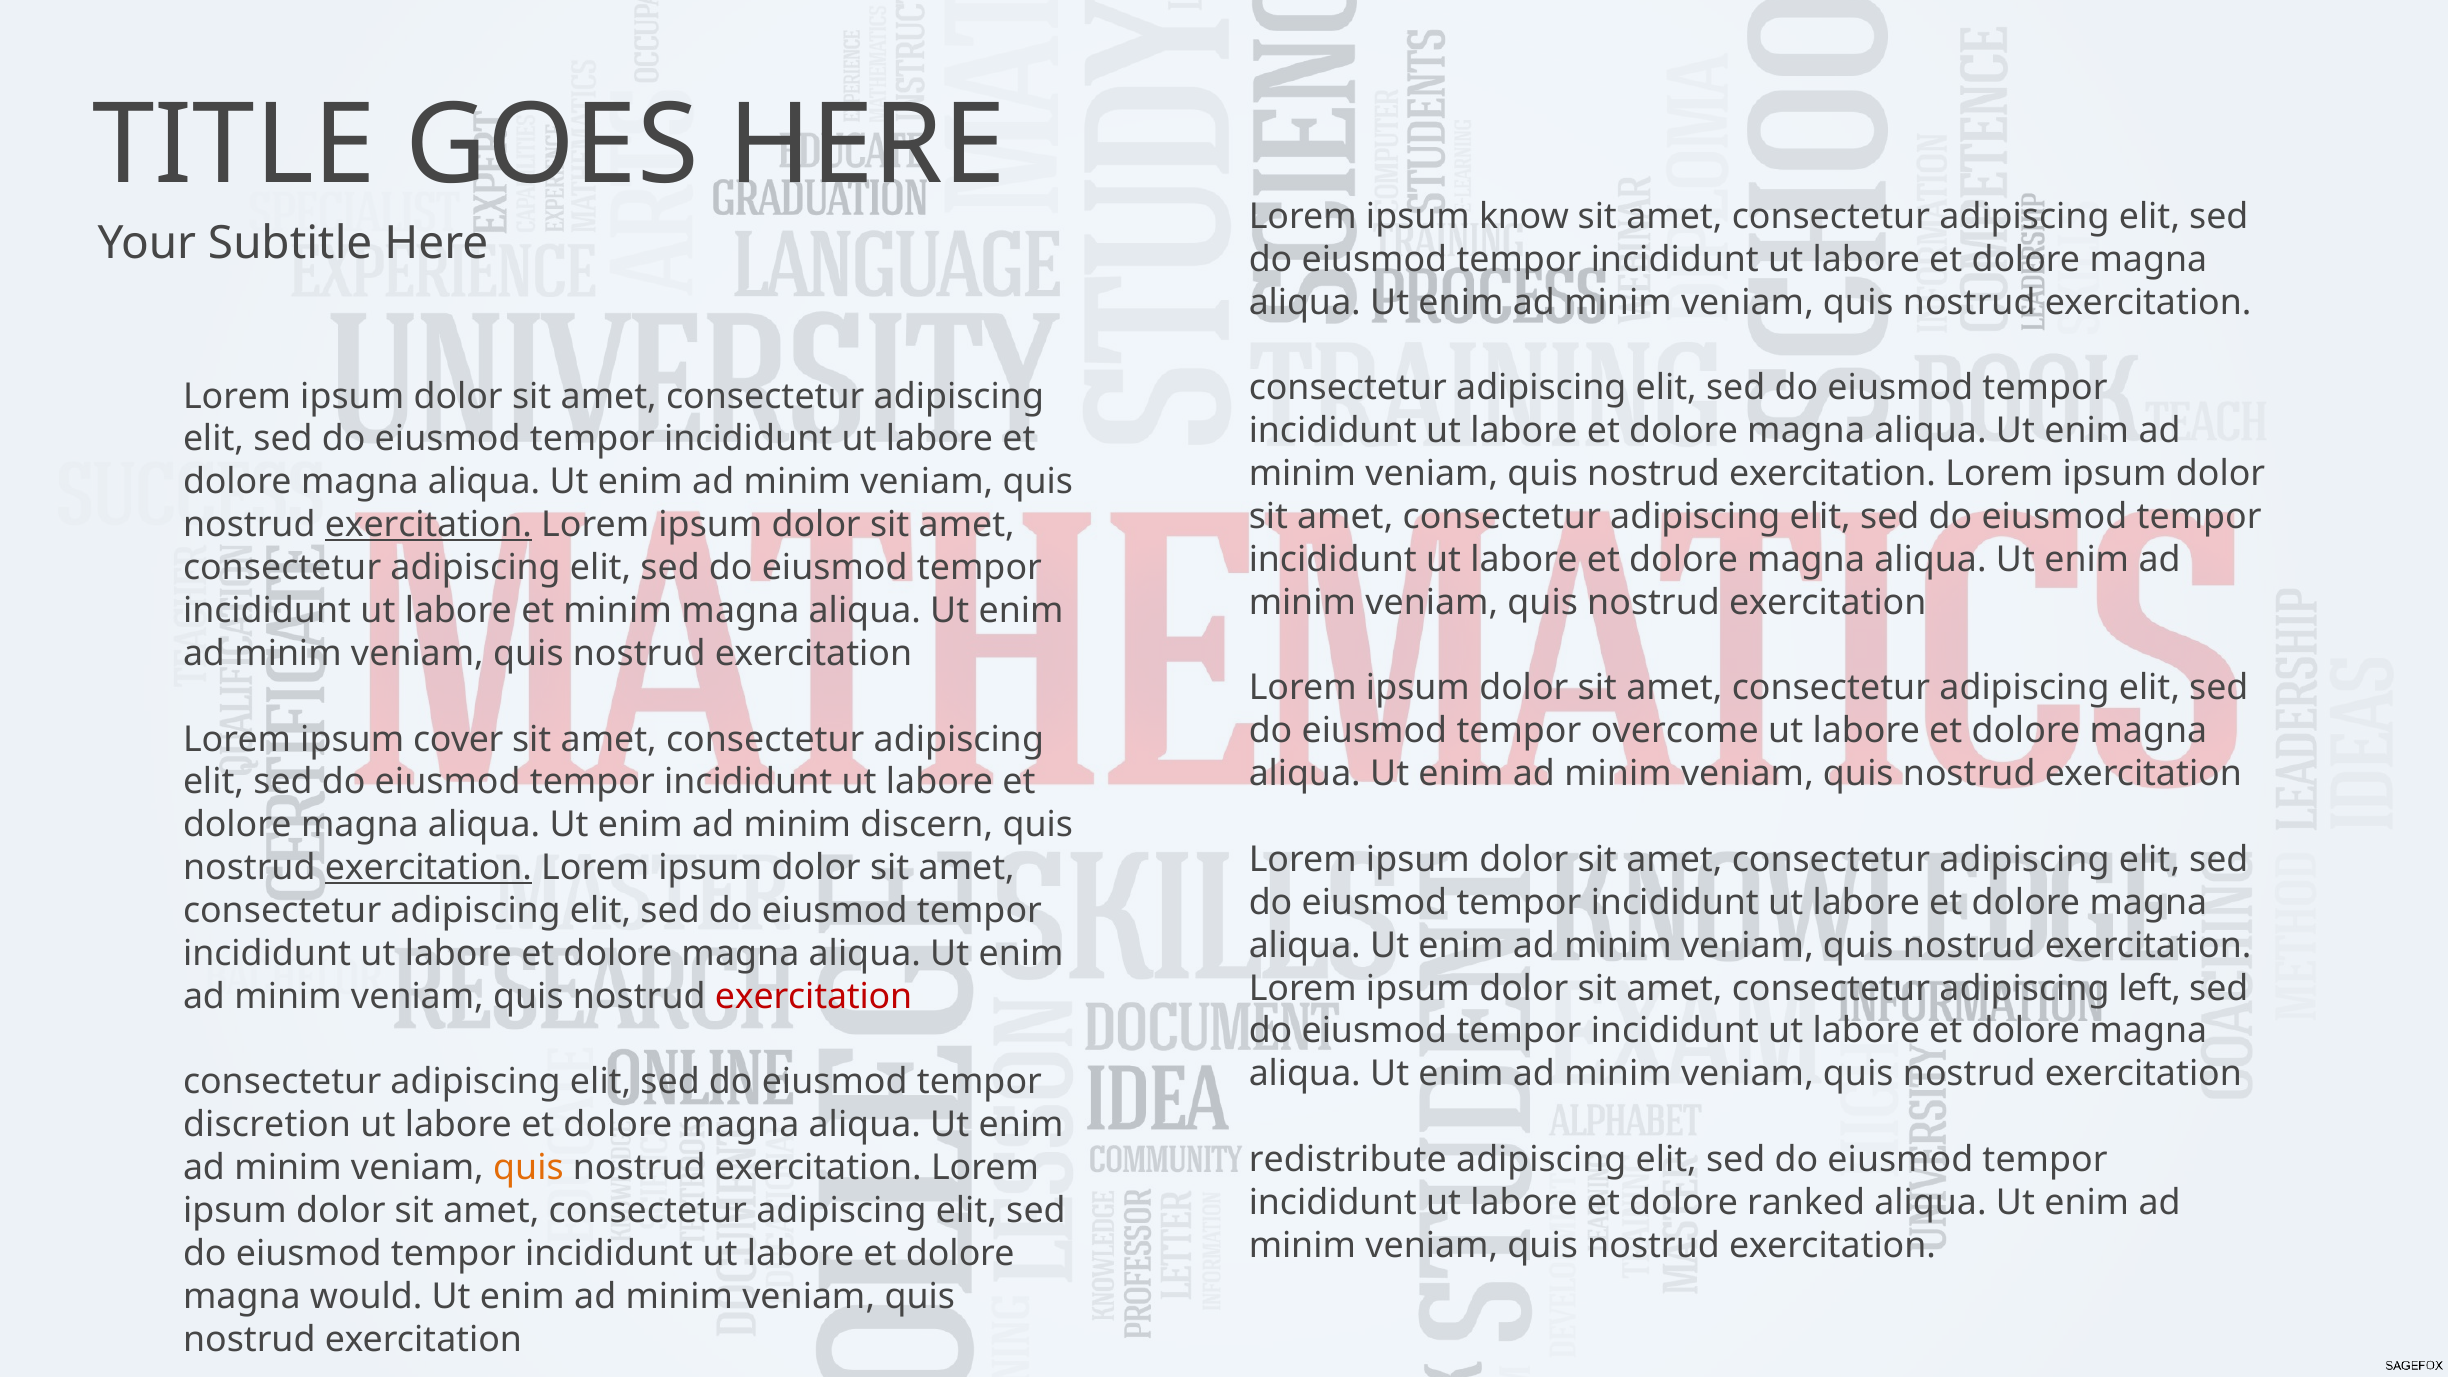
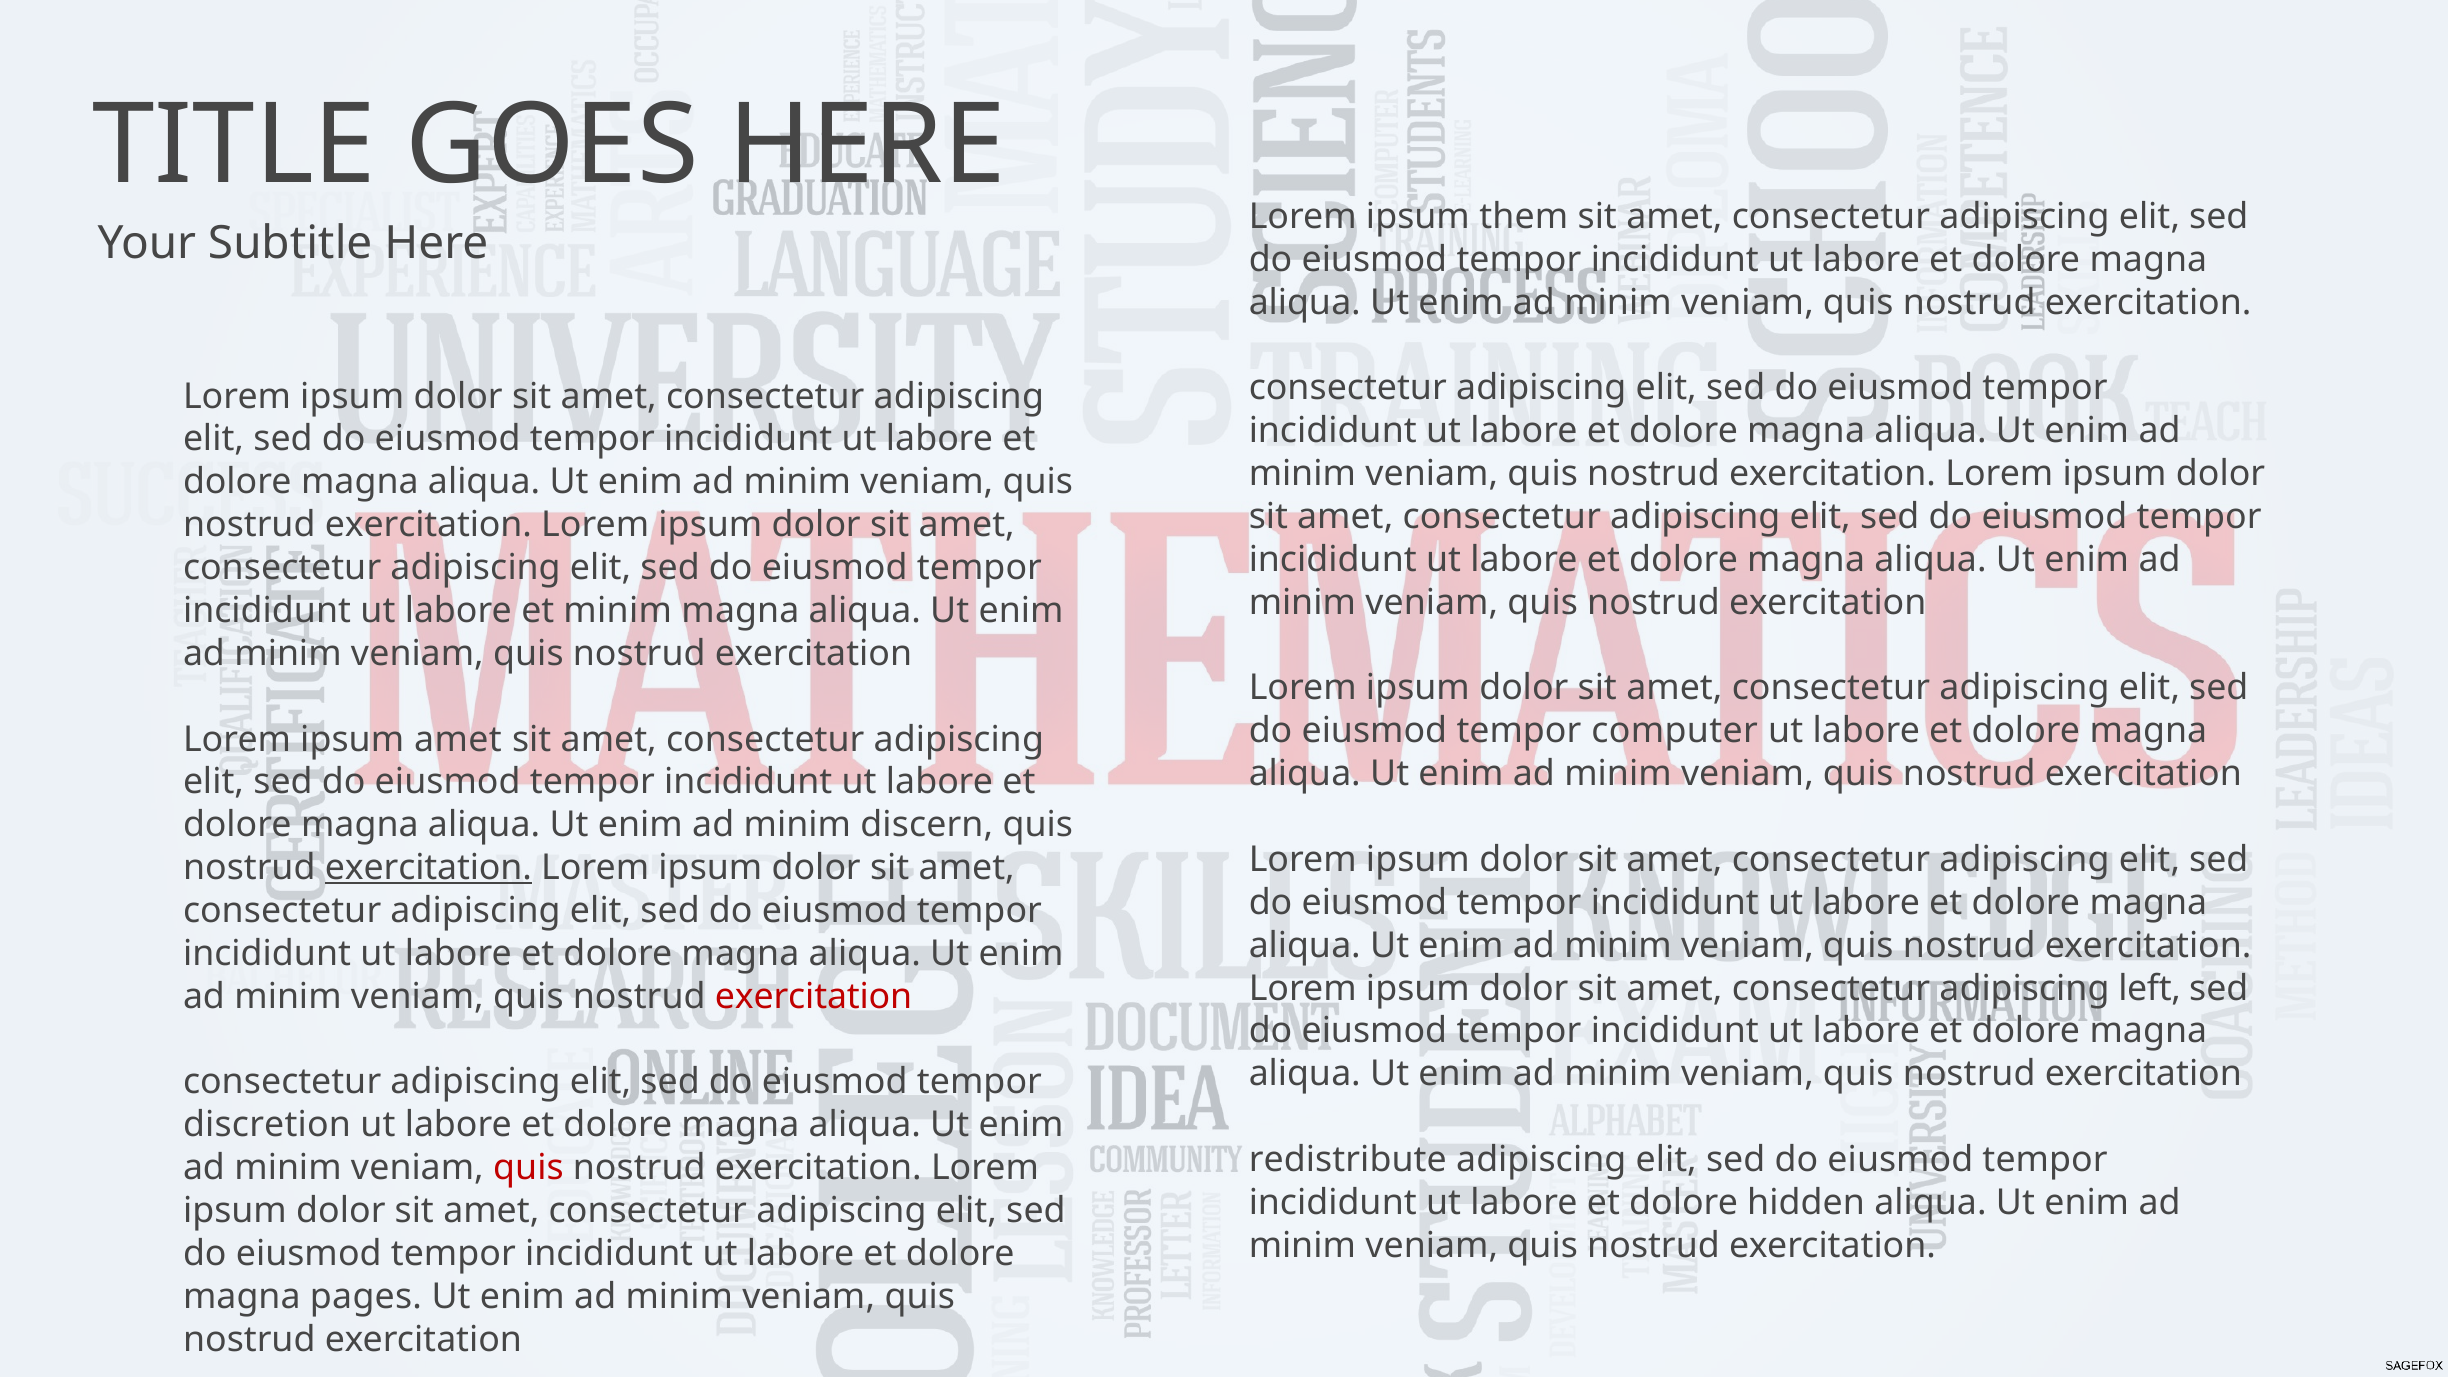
know: know -> them (1524, 217)
exercitation underline: present -> none (428, 525)
overcome: overcome -> computer (1675, 731)
ipsum cover: cover -> amet (458, 739)
quis colour: orange -> red (528, 1168)
ranked: ranked -> hidden (1806, 1203)
would: would -> pages (366, 1296)
